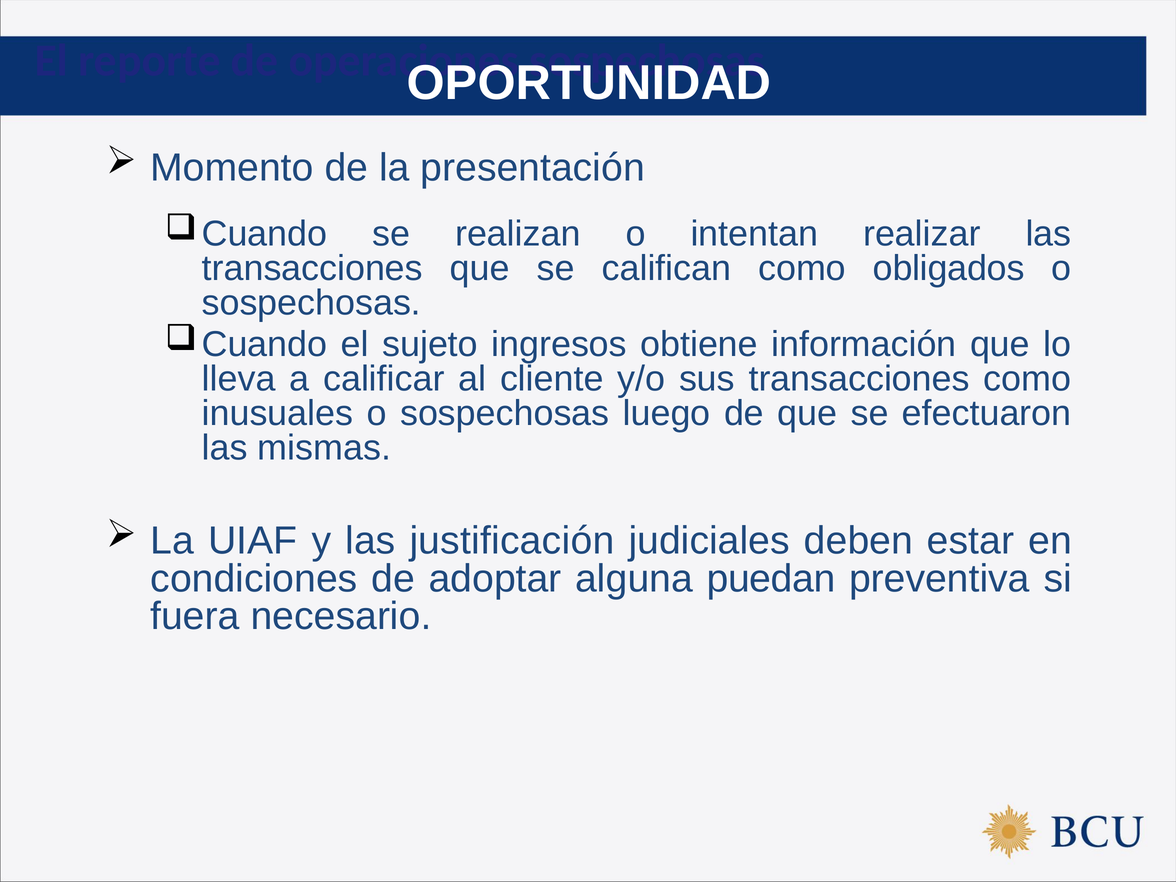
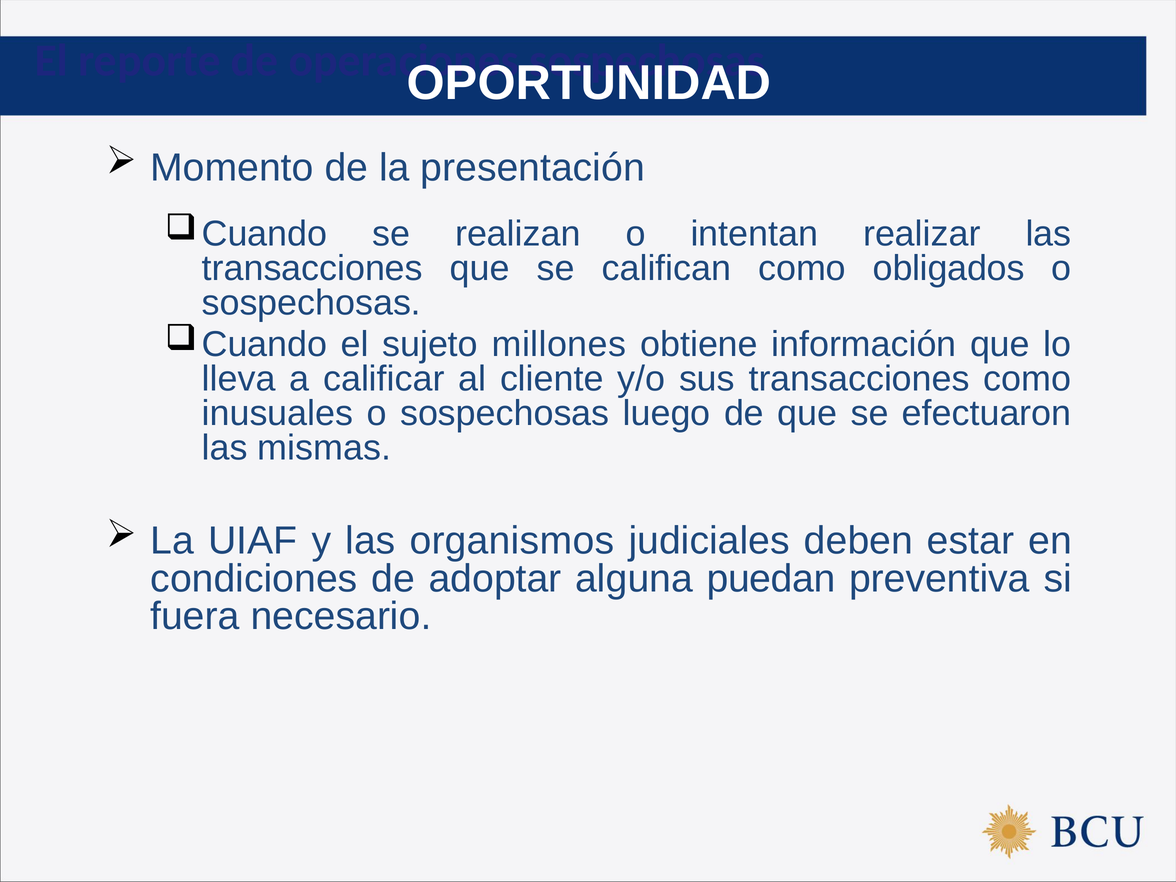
ingresos: ingresos -> millones (559, 345)
justificación: justificación -> organismos (512, 541)
